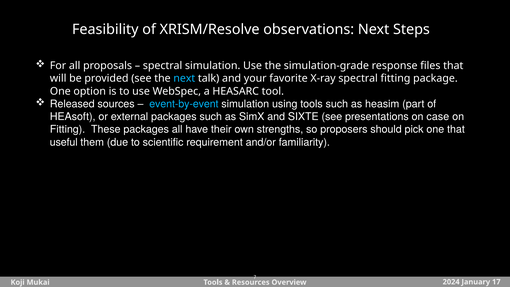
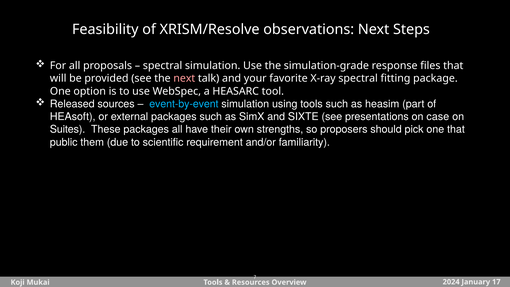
next colour: light blue -> pink (184, 78)
Fitting: Fitting -> Suites (68, 129)
useful: useful -> public (64, 142)
